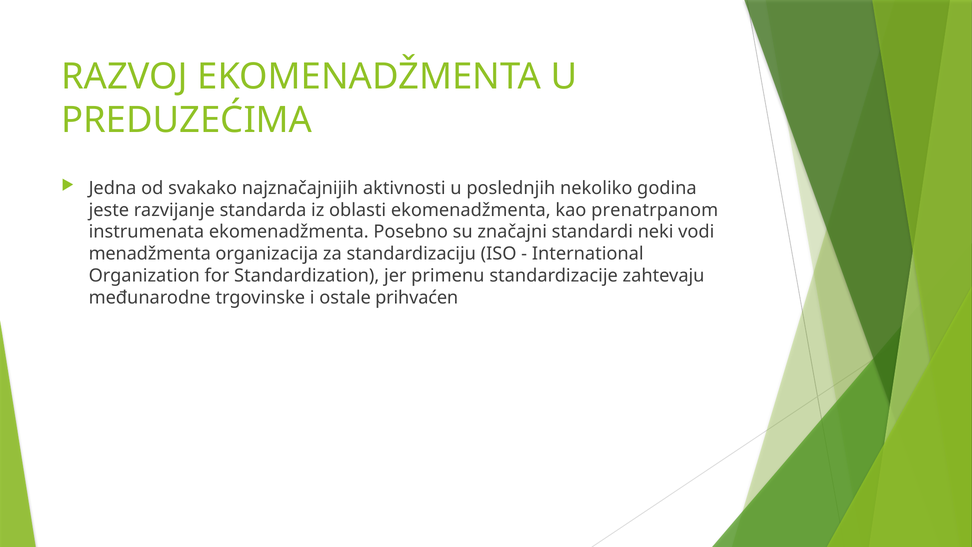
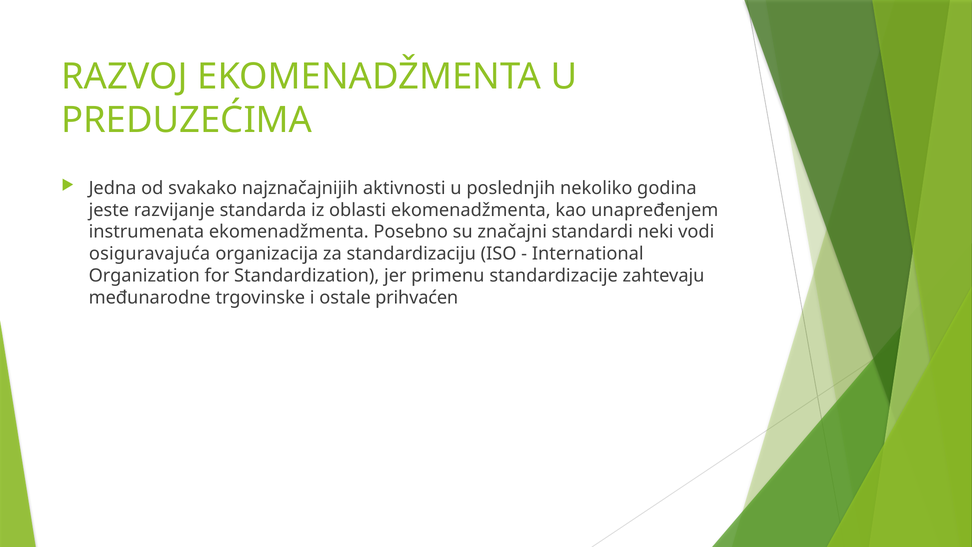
prenatrpanom: prenatrpanom -> unapređenjem (655, 210)
menadžmenta: menadžmenta -> osiguravajuća (150, 254)
